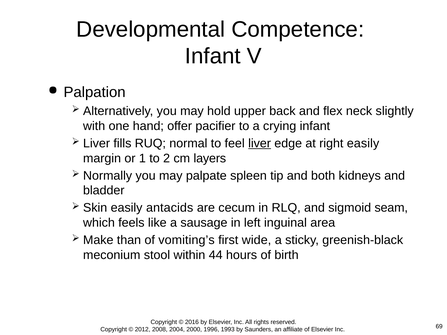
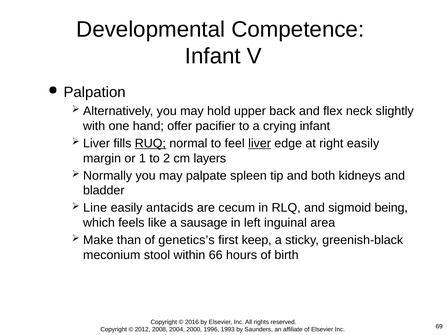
RUQ underline: none -> present (150, 143)
Skin: Skin -> Line (95, 208)
seam: seam -> being (391, 208)
vomiting’s: vomiting’s -> genetics’s (187, 240)
wide: wide -> keep (257, 240)
44: 44 -> 66 (216, 255)
